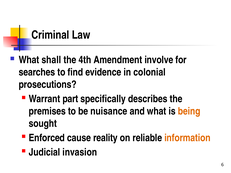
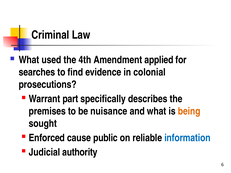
shall: shall -> used (51, 60)
involve: involve -> applied (159, 60)
reality: reality -> public (105, 138)
information colour: orange -> blue (187, 138)
invasion: invasion -> authority (80, 152)
